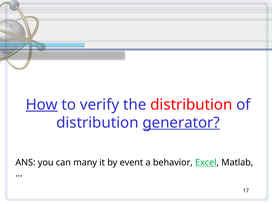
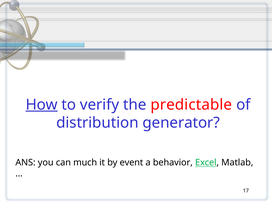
the distribution: distribution -> predictable (191, 105)
generator underline: present -> none (181, 123)
many: many -> much (85, 163)
